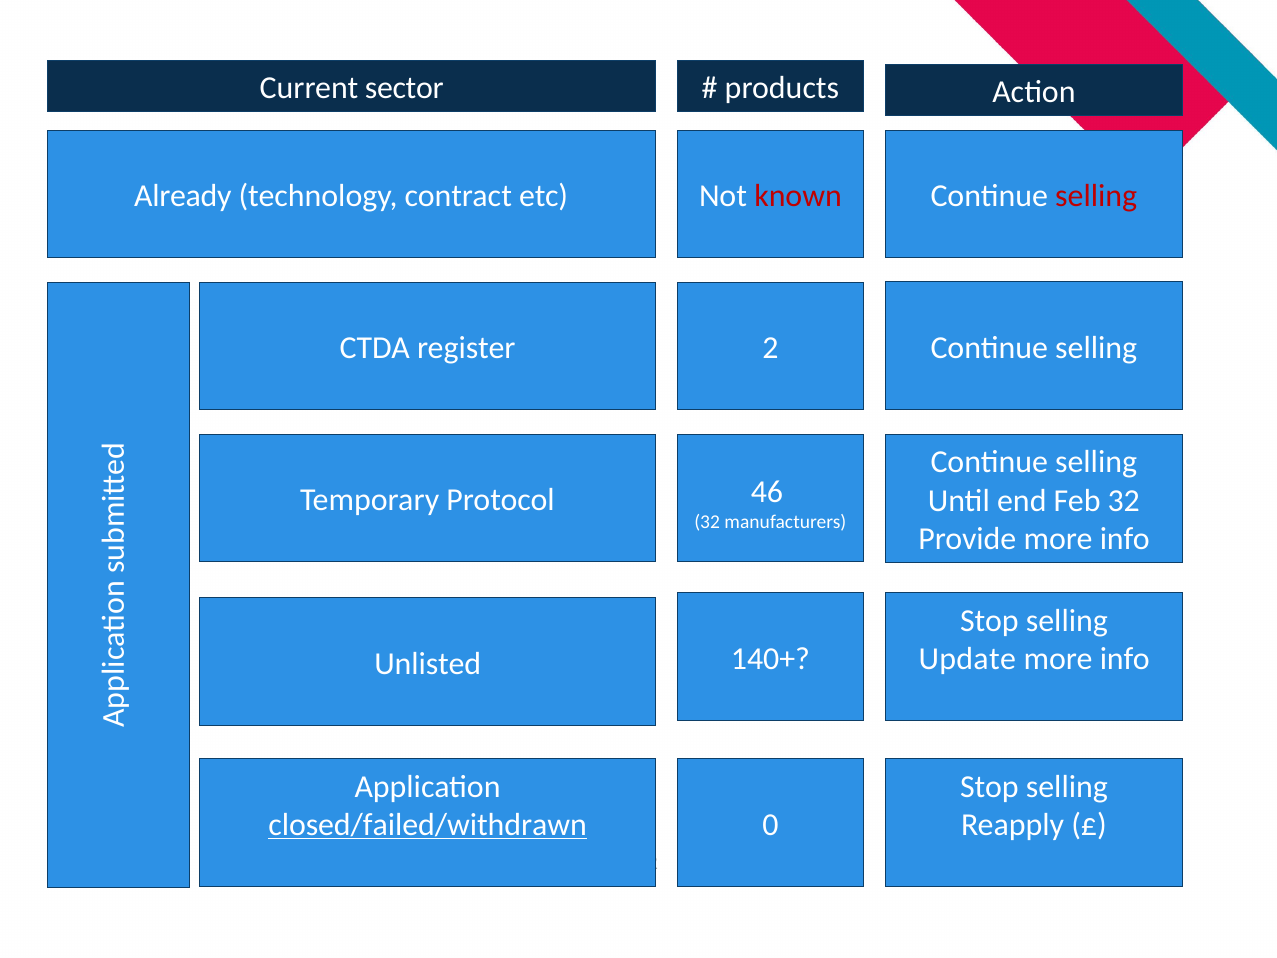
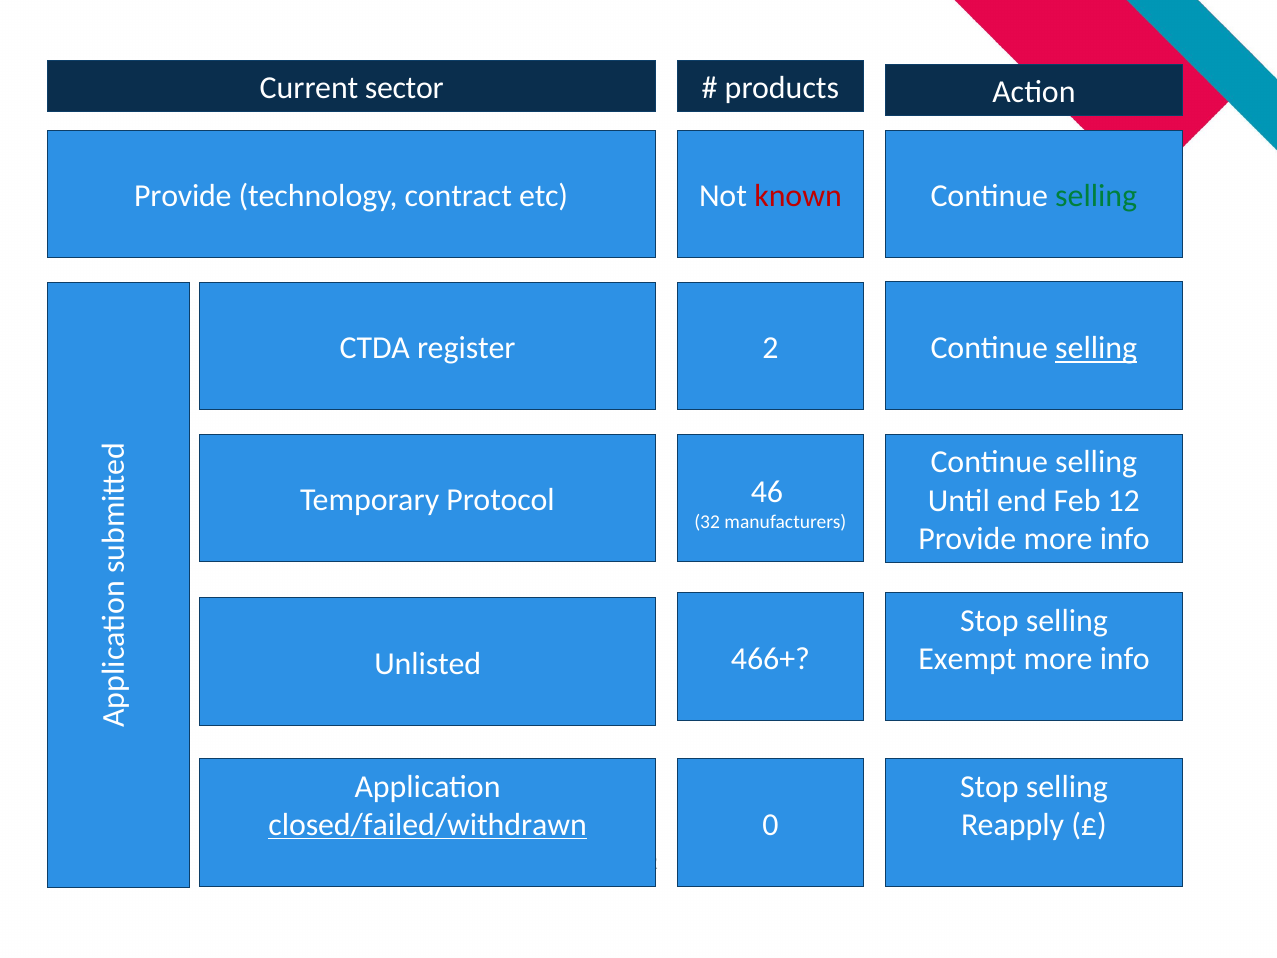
Already: Already -> Provide (183, 196)
selling colour: red -> green (1096, 196)
selling underline: none -> present (1096, 348)
Feb 32: 32 -> 12 (1124, 501)
140+: 140+ -> 466+ (770, 659)
Update: Update -> Exempt (967, 659)
